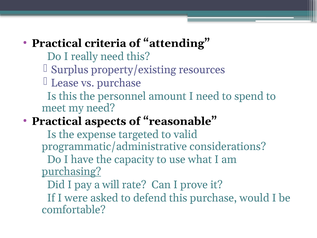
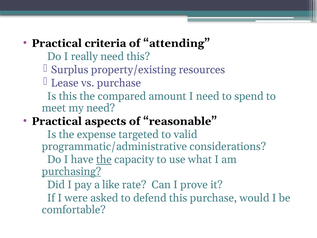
personnel: personnel -> compared (122, 96)
the underline: none -> present (104, 159)
will: will -> like (111, 185)
